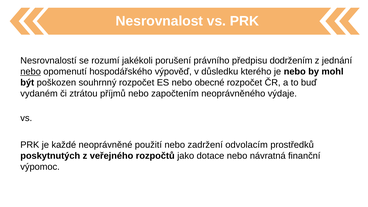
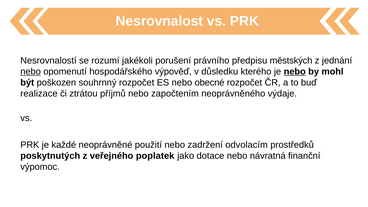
dodržením: dodržením -> městských (291, 61)
nebo underline: none -> present (295, 72)
vydaném: vydaném -> realizace (39, 94)
rozpočtů: rozpočtů -> poplatek (155, 156)
